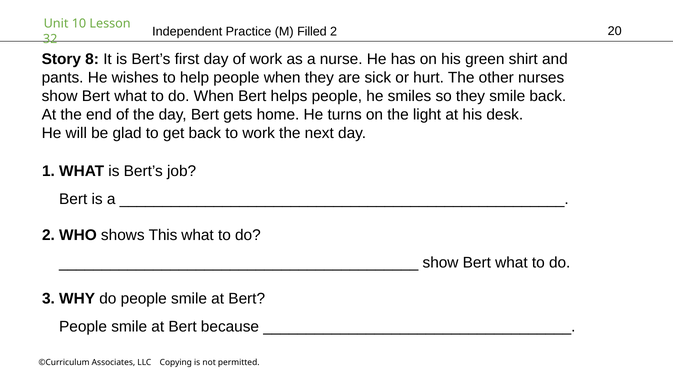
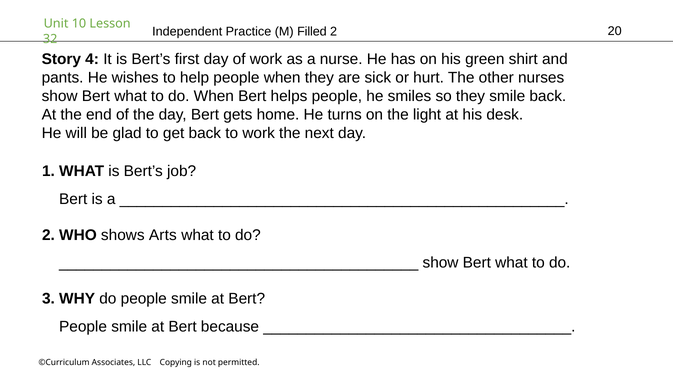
8: 8 -> 4 (92, 59)
This: This -> Arts (163, 235)
